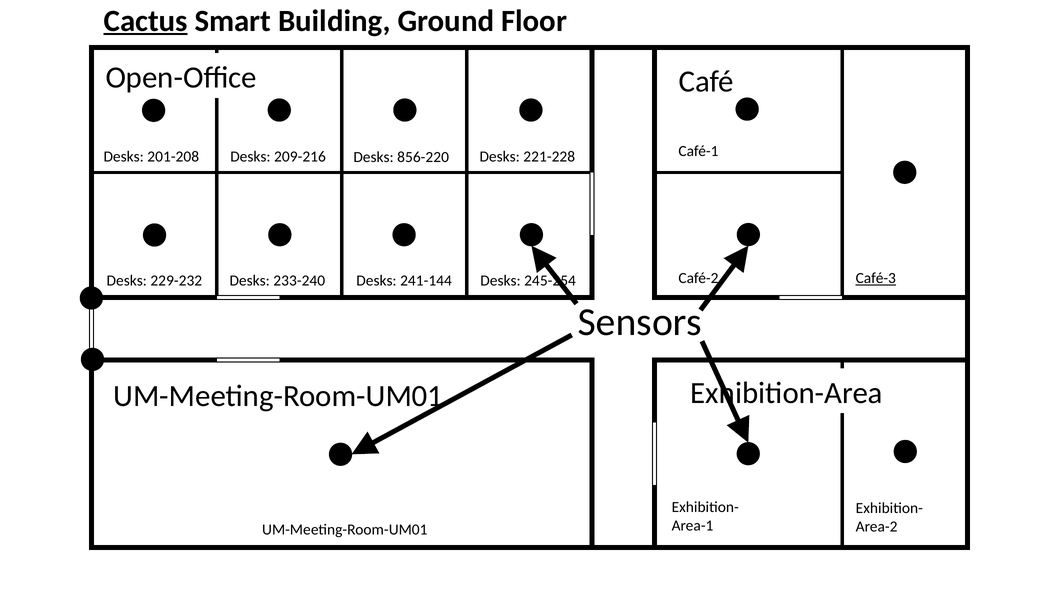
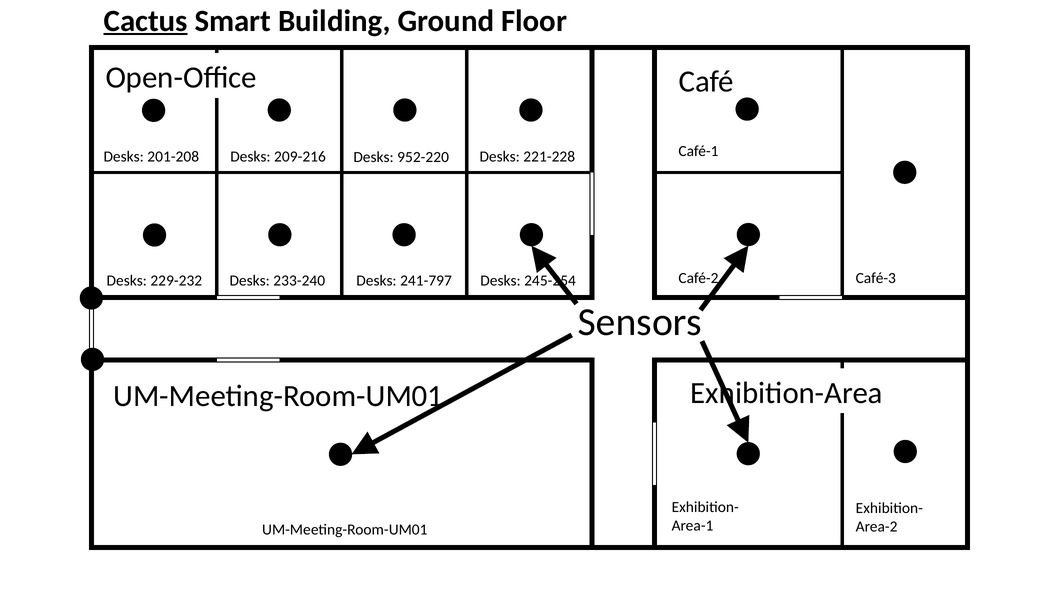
856-220: 856-220 -> 952-220 (423, 157)
Café-3 underline: present -> none (876, 279)
241-144: 241-144 -> 241-797 (426, 281)
